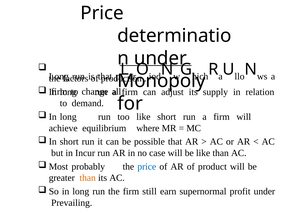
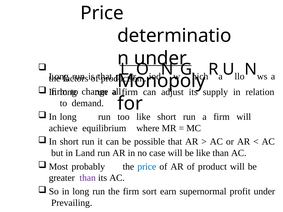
Incur: Incur -> Land (85, 153)
than colour: orange -> purple (88, 178)
still: still -> sort (150, 192)
